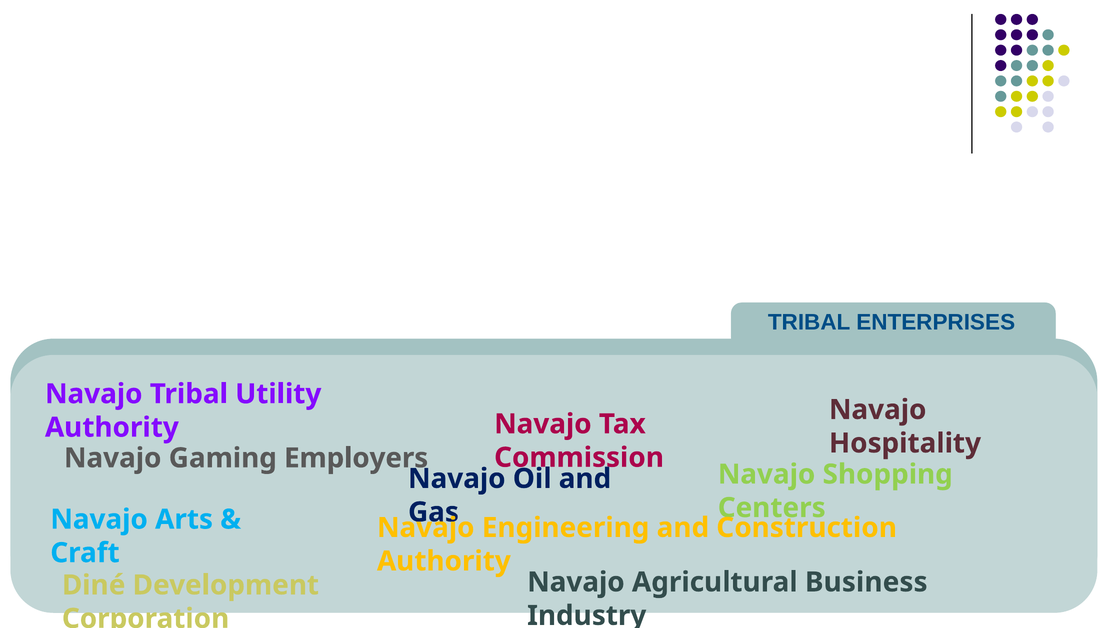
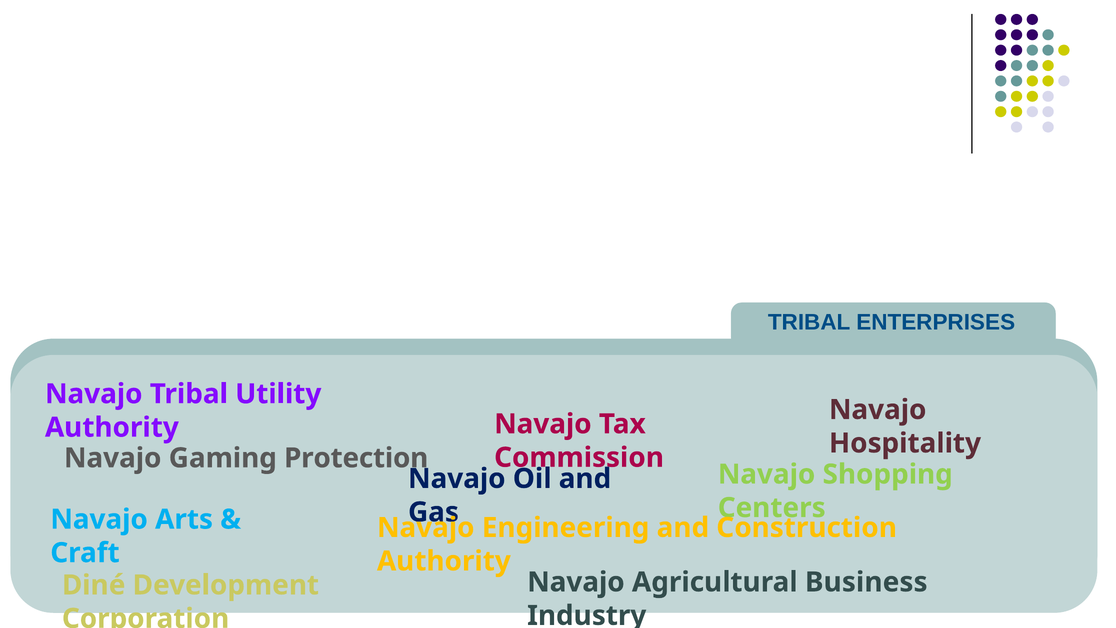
Employers: Employers -> Protection (356, 458)
